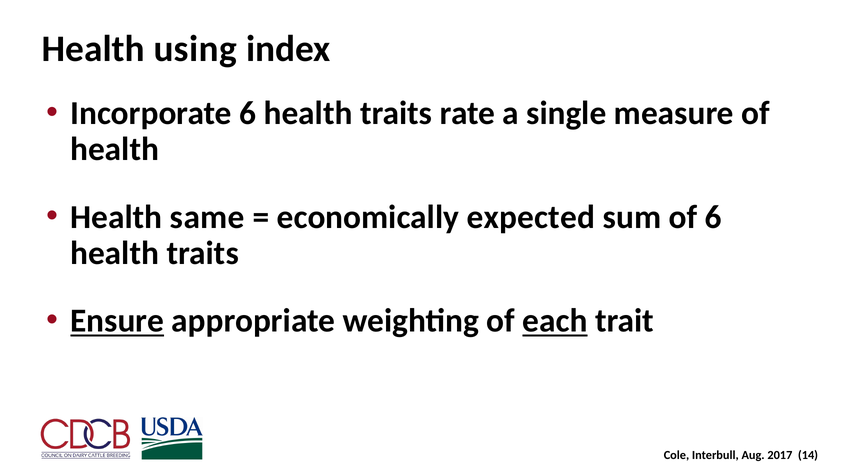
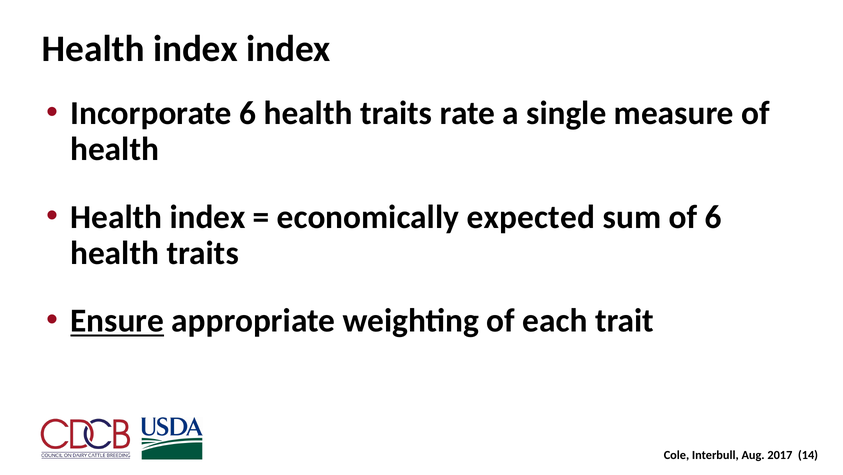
using: using -> index (195, 49)
same: same -> index (208, 217)
each underline: present -> none (555, 321)
